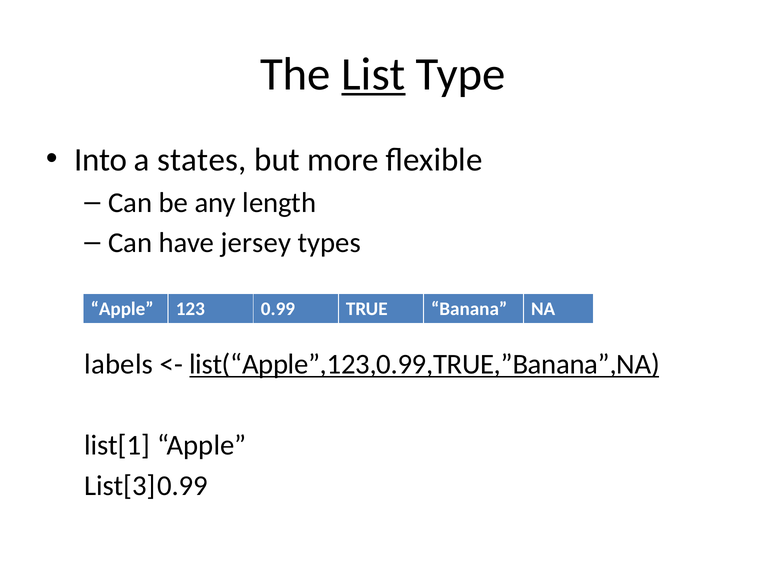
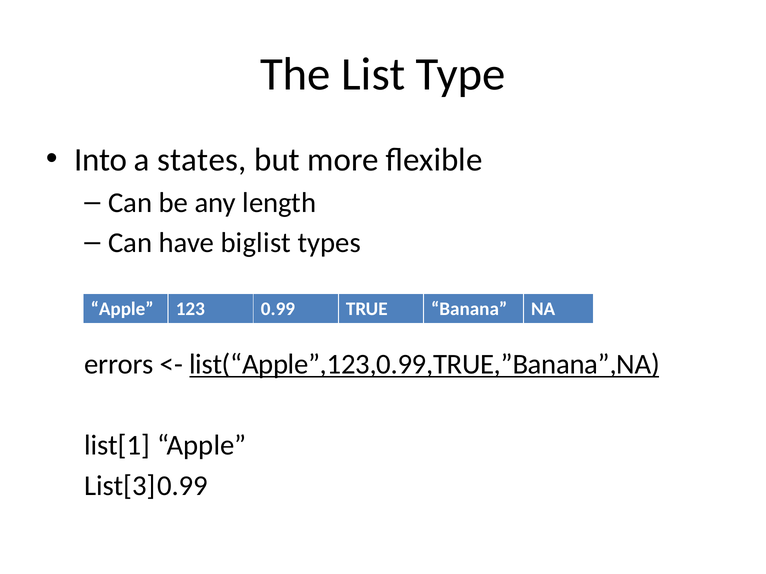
List underline: present -> none (373, 74)
jersey: jersey -> biglist (256, 243)
labels: labels -> errors (119, 365)
